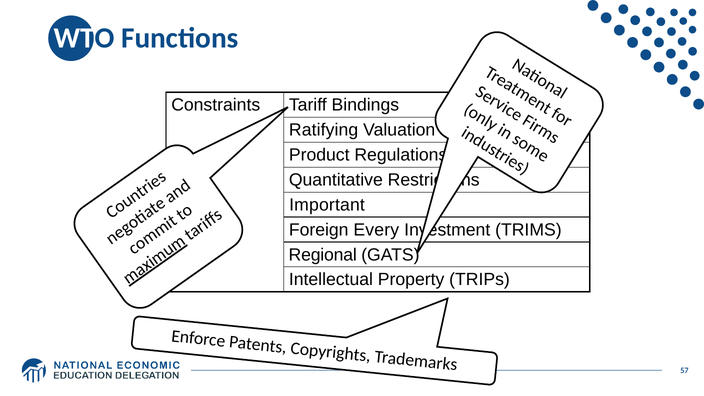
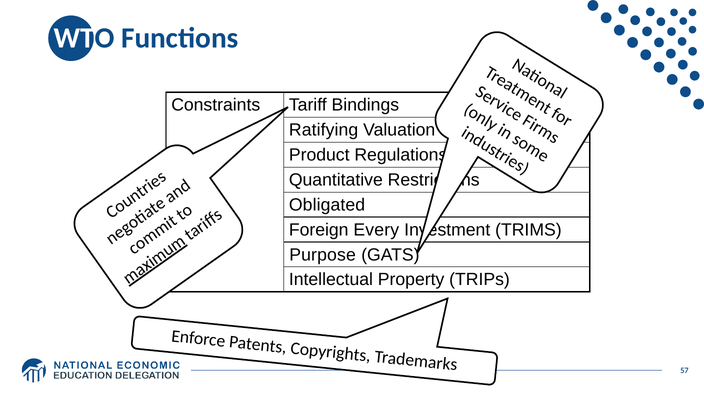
Important: Important -> Obligated (327, 205)
Regional: Regional -> Purpose (323, 255)
